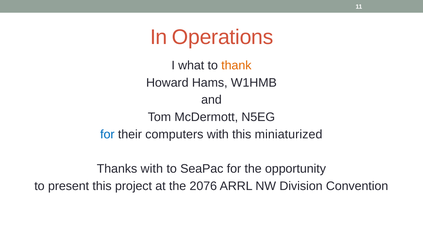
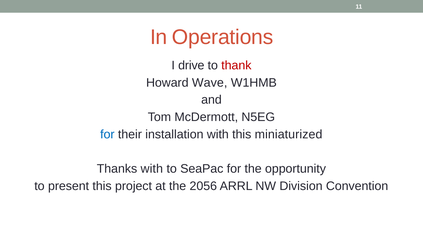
what: what -> drive (191, 65)
thank colour: orange -> red (236, 65)
Hams: Hams -> Wave (210, 83)
computers: computers -> installation (174, 134)
2076: 2076 -> 2056 (203, 186)
